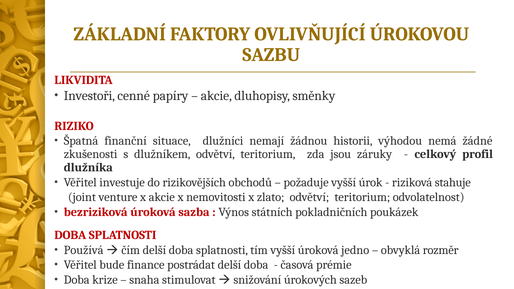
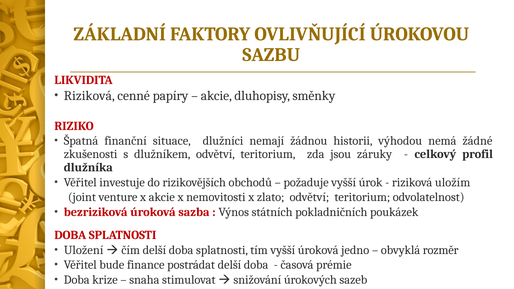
Investoři: Investoři -> Riziková (89, 96)
stahuje: stahuje -> uložím (453, 182)
Používá: Používá -> Uložení (84, 250)
